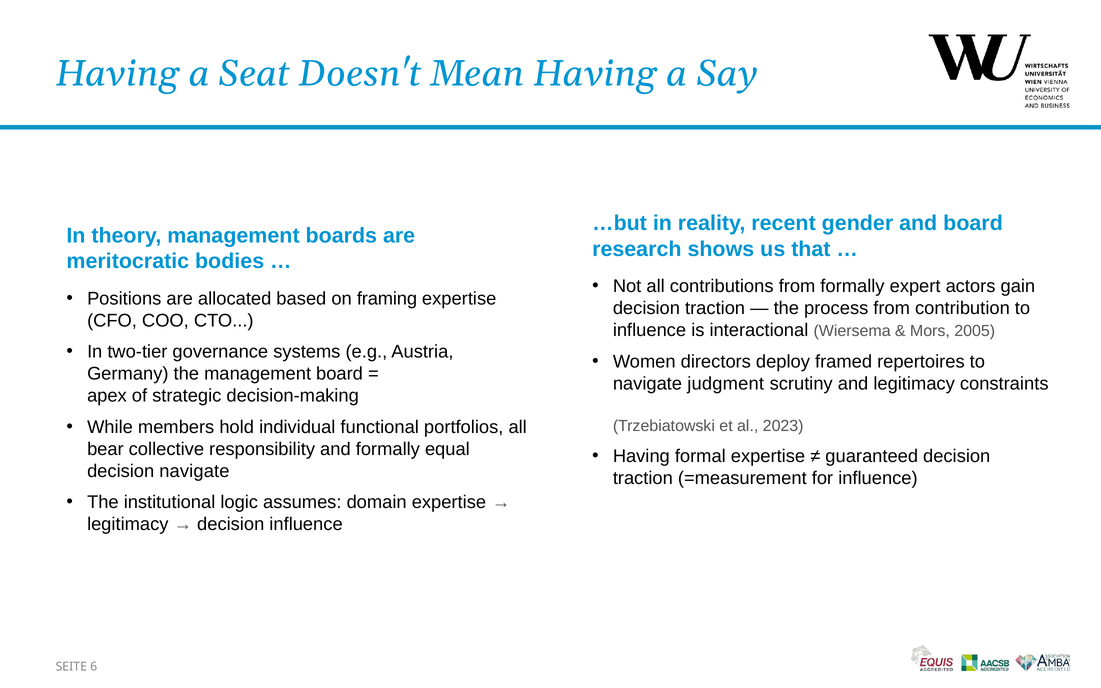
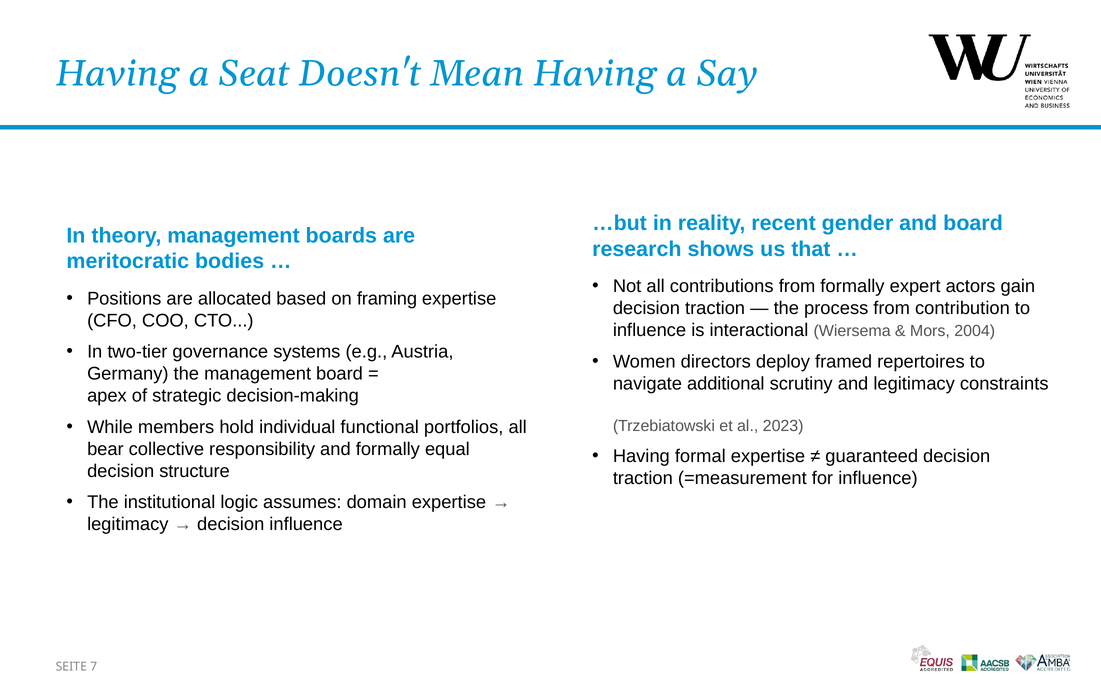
2005: 2005 -> 2004 (975, 331)
judgment: judgment -> additional (726, 384)
decision navigate: navigate -> structure (195, 471)
6: 6 -> 7 (94, 667)
